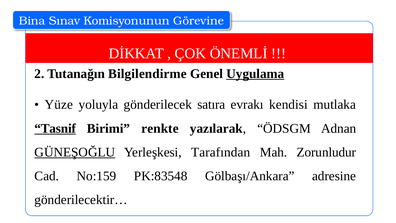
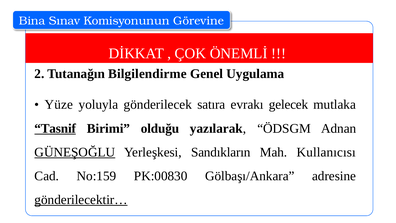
Uygulama underline: present -> none (255, 74)
kendisi: kendisi -> gelecek (289, 105)
renkte: renkte -> olduğu (160, 128)
Tarafından: Tarafından -> Sandıkların (221, 152)
Zorunludur: Zorunludur -> Kullanıcısı (326, 152)
PK:83548: PK:83548 -> PK:00830 (161, 176)
gönderilecektir… underline: none -> present (81, 200)
